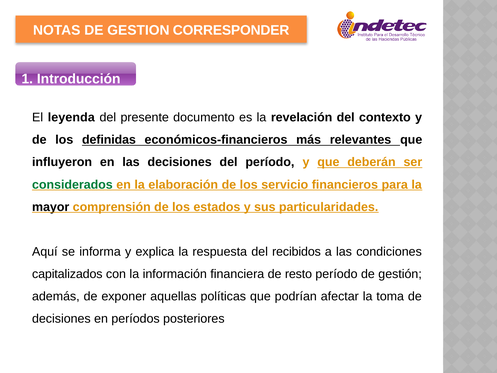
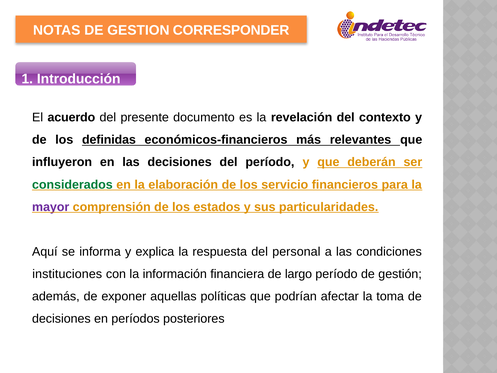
leyenda: leyenda -> acuerdo (71, 117)
mayor colour: black -> purple (51, 207)
recibidos: recibidos -> personal (296, 252)
capitalizados: capitalizados -> instituciones (67, 274)
resto: resto -> largo (298, 274)
